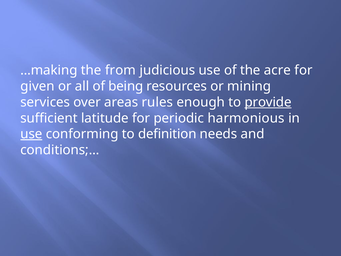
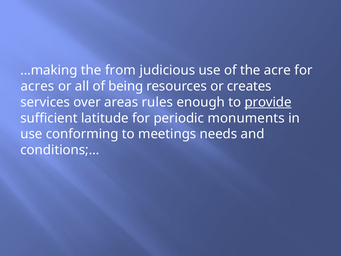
given: given -> acres (37, 86)
mining: mining -> creates (249, 86)
harmonious: harmonious -> monuments (246, 118)
use underline: present -> none (31, 134)
definition: definition -> meetings (167, 134)
